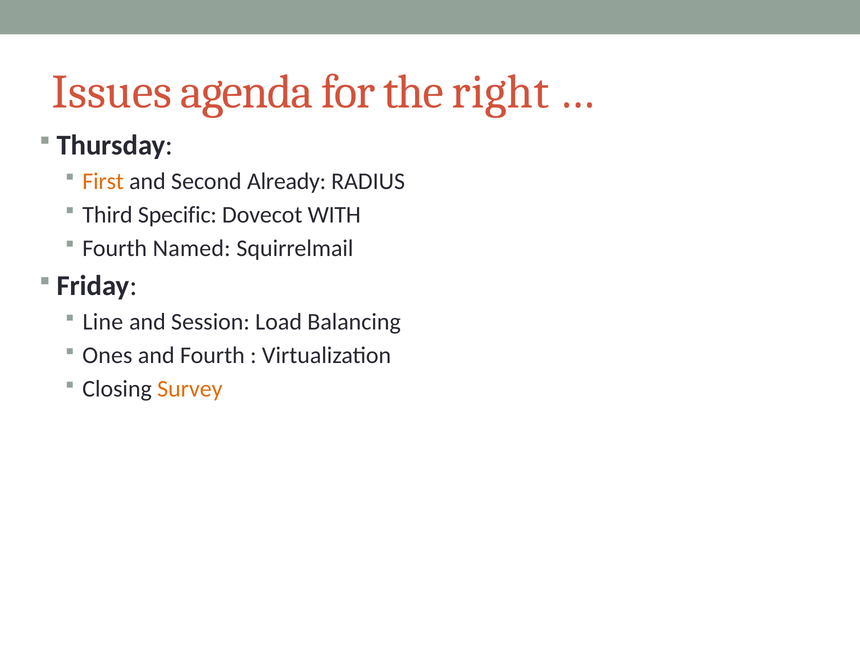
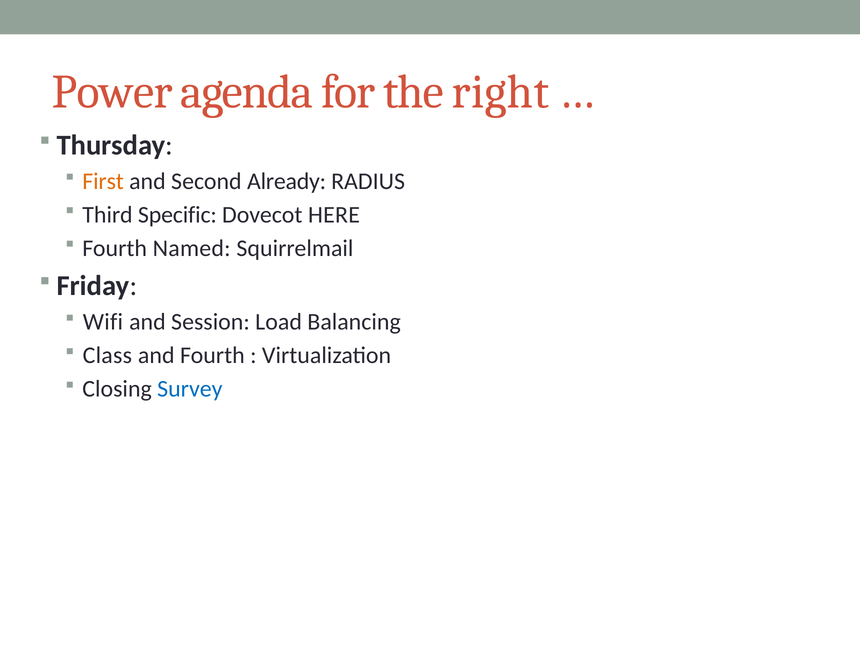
Issues: Issues -> Power (112, 92)
WITH: WITH -> HERE (334, 215)
Line: Line -> Wifi (103, 322)
Ones: Ones -> Class (107, 355)
Survey colour: orange -> blue (190, 389)
